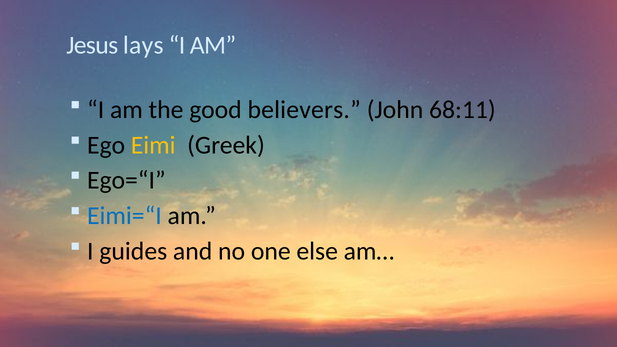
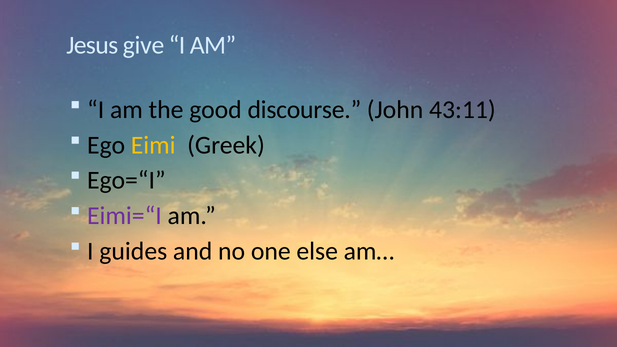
lays: lays -> give (144, 45)
believers: believers -> discourse (304, 110)
68:11: 68:11 -> 43:11 (462, 110)
Eimi=“I colour: blue -> purple (124, 216)
